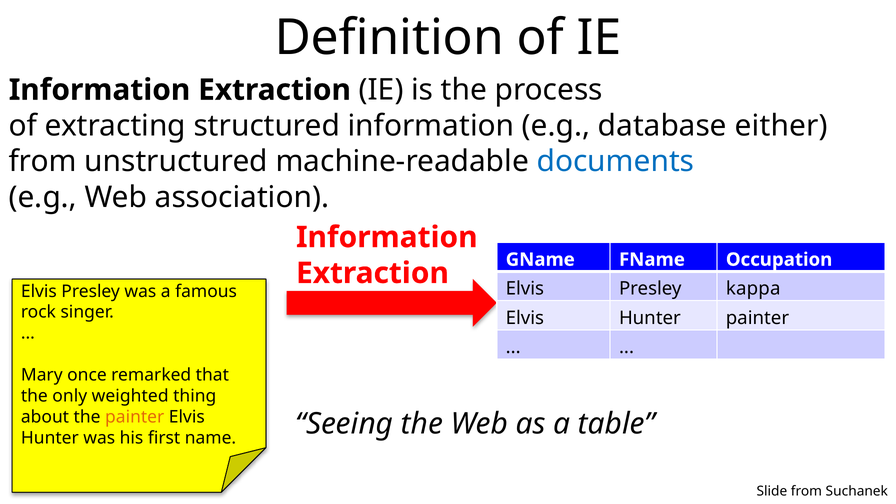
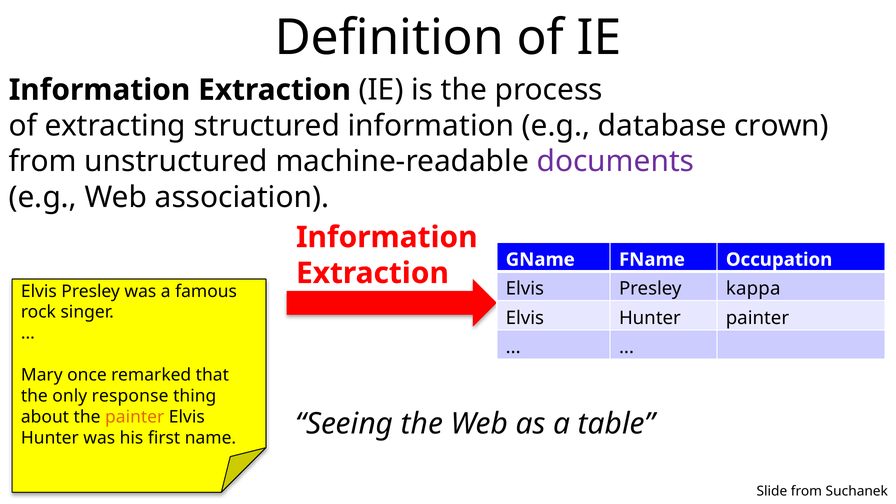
either: either -> crown (782, 126)
documents colour: blue -> purple (615, 162)
weighted: weighted -> response (130, 396)
